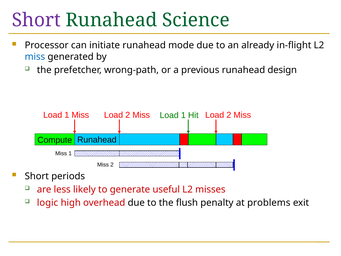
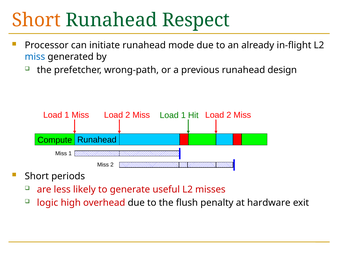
Short colour: purple -> orange (36, 20)
Science: Science -> Respect (196, 20)
problems: problems -> hardware (269, 203)
